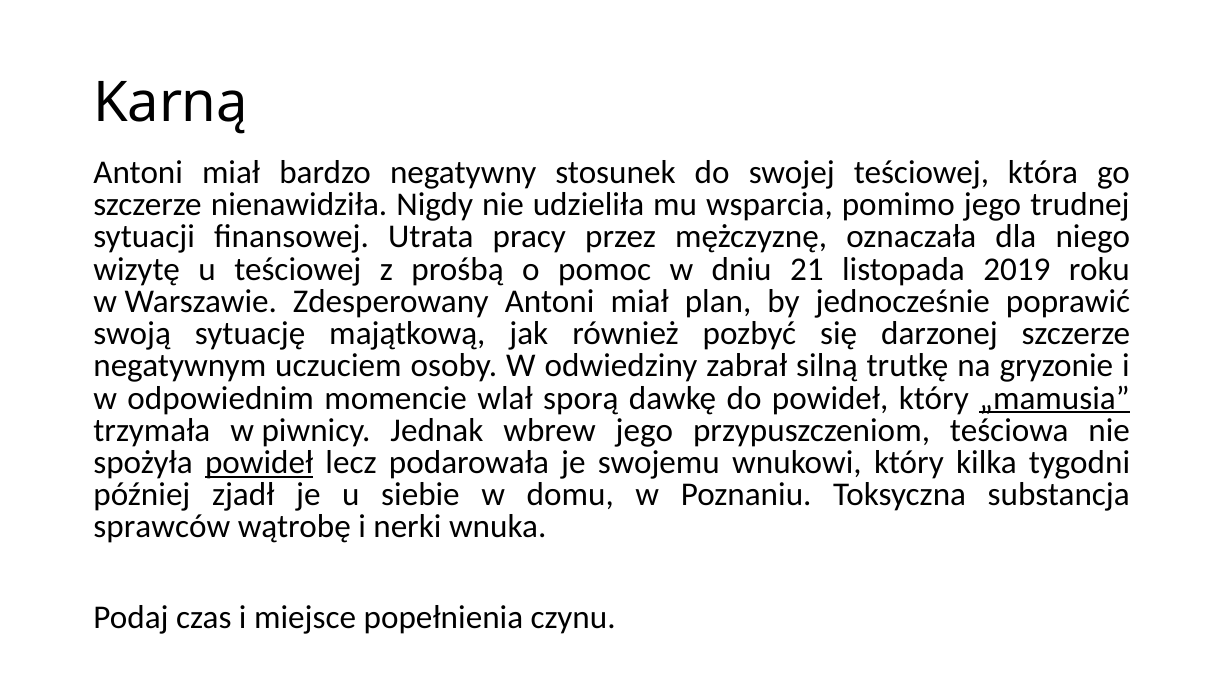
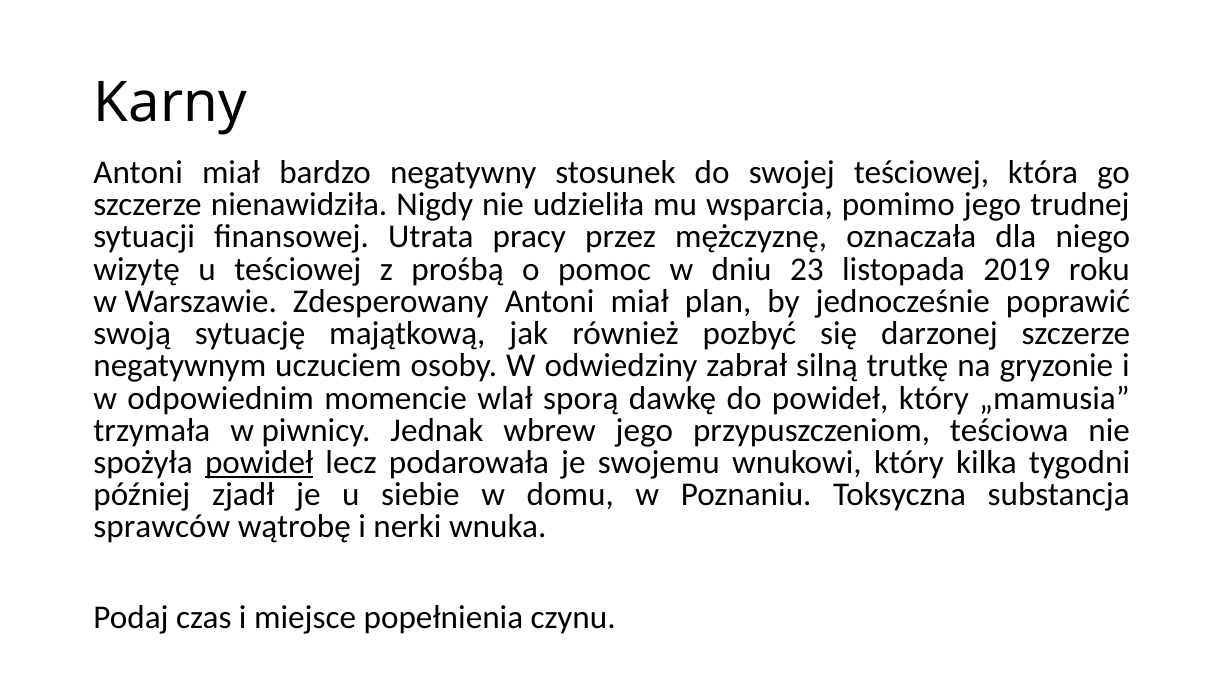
Karną: Karną -> Karny (170, 103)
21: 21 -> 23 (807, 269)
„mamusia underline: present -> none (1054, 398)
